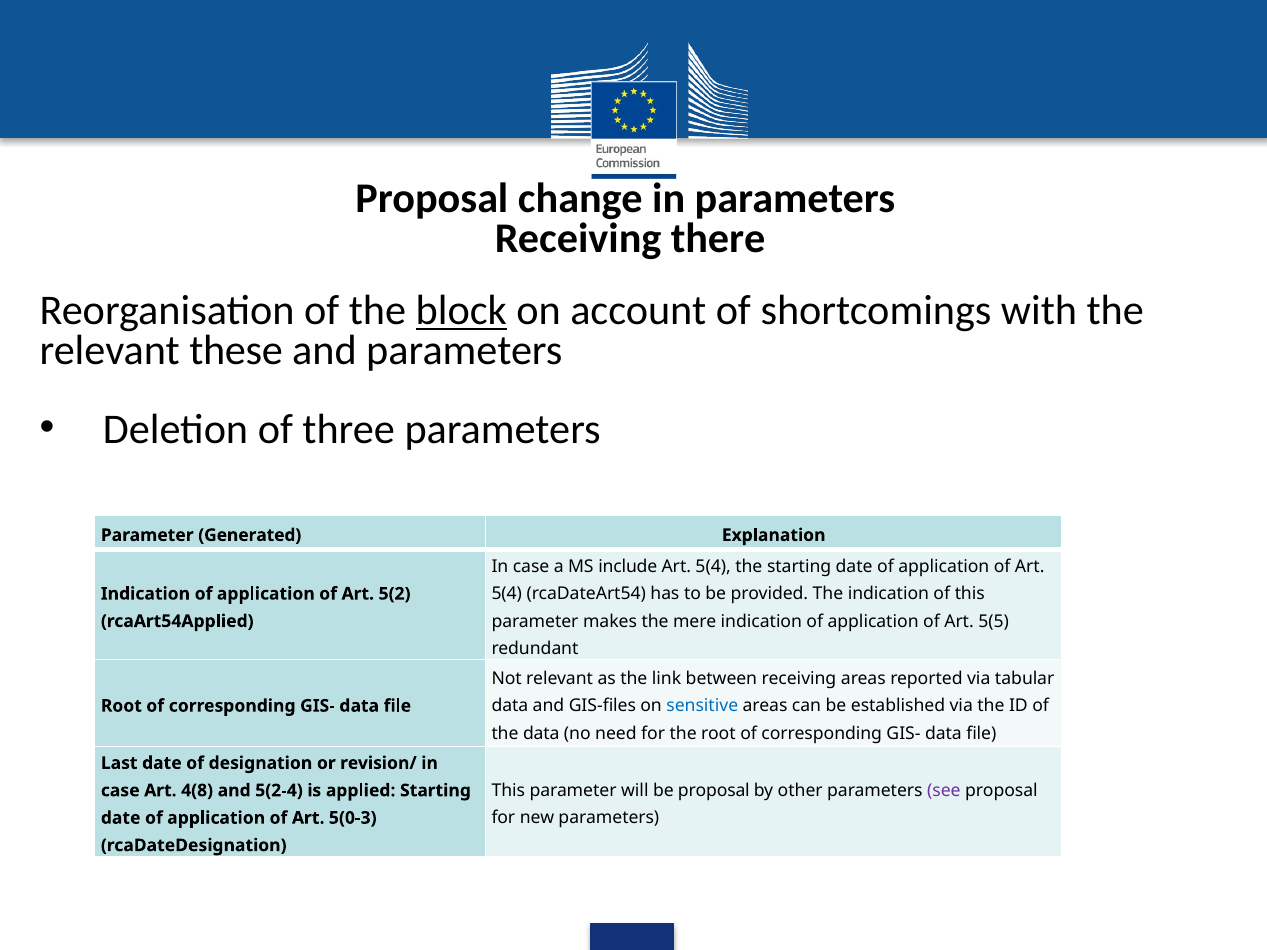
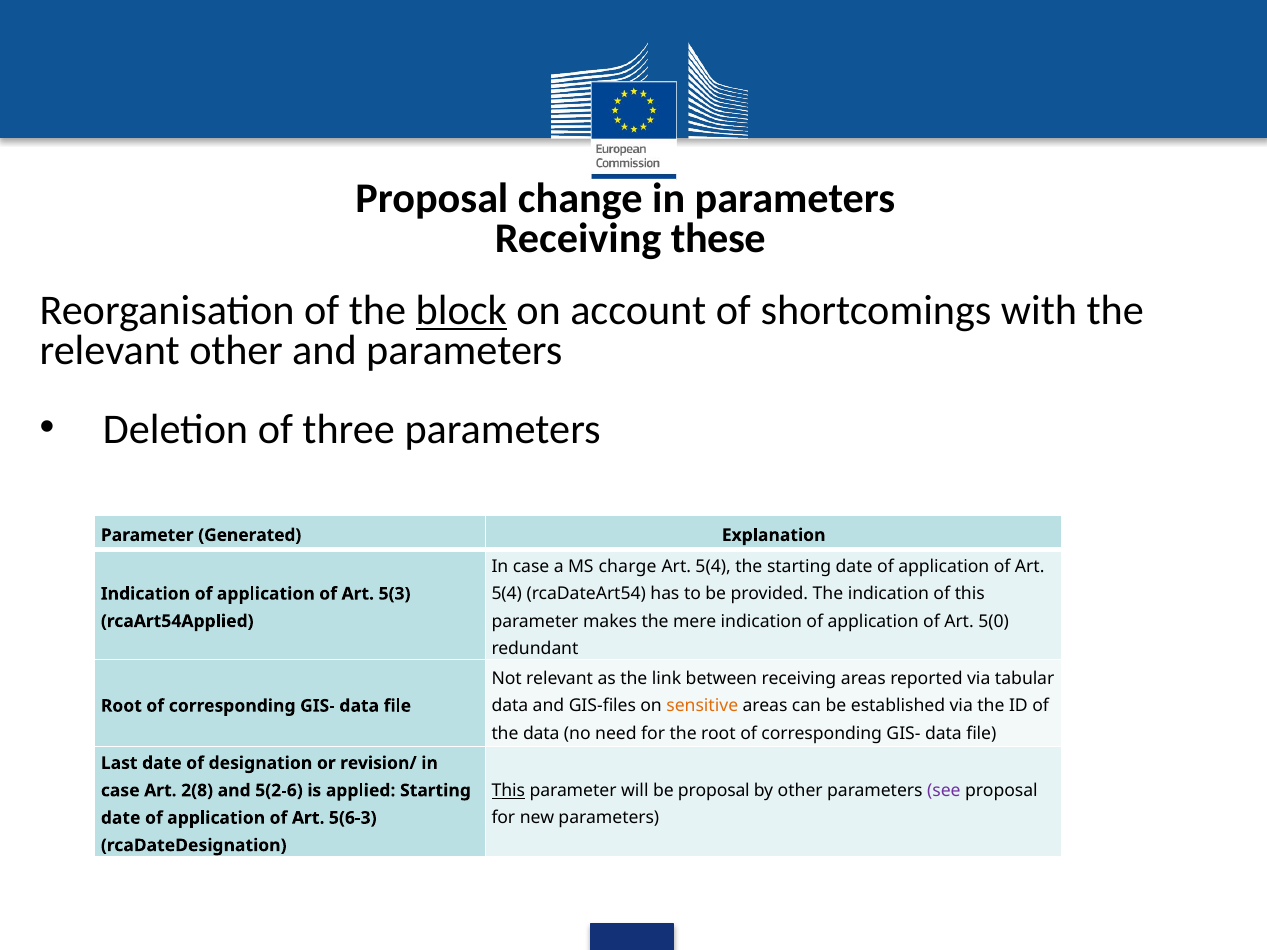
there: there -> these (718, 239)
relevant these: these -> other (236, 350)
include: include -> charge (628, 566)
5(2: 5(2 -> 5(3 (395, 594)
5(5: 5(5 -> 5(0 (994, 621)
sensitive colour: blue -> orange (702, 706)
This underline: none -> present (508, 791)
4(8: 4(8 -> 2(8 (197, 791)
5(2-4: 5(2-4 -> 5(2-6 (279, 791)
5(0-3: 5(0-3 -> 5(6-3 (353, 818)
